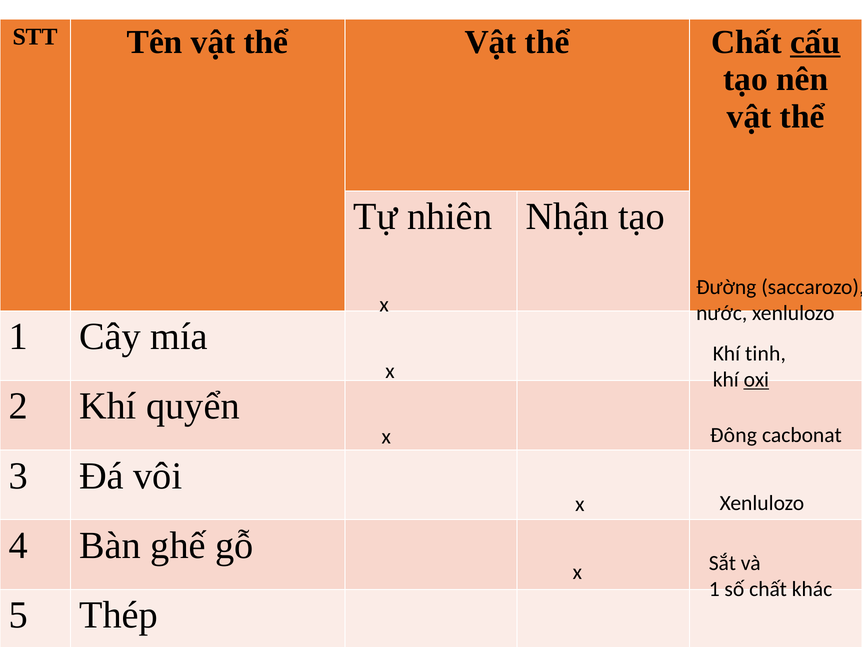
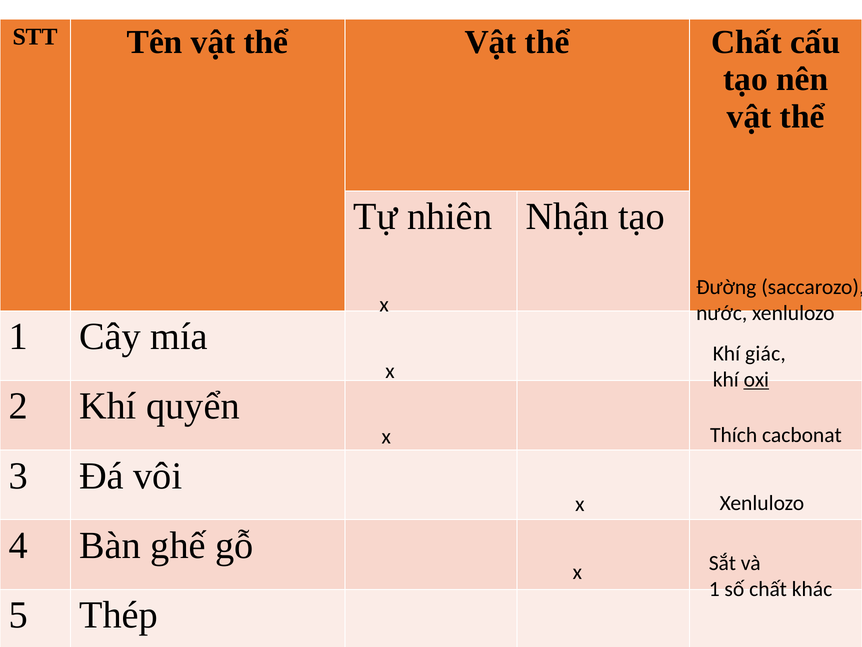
cấu underline: present -> none (815, 42)
tinh: tinh -> giác (765, 354)
Đông: Đông -> Thích (734, 435)
